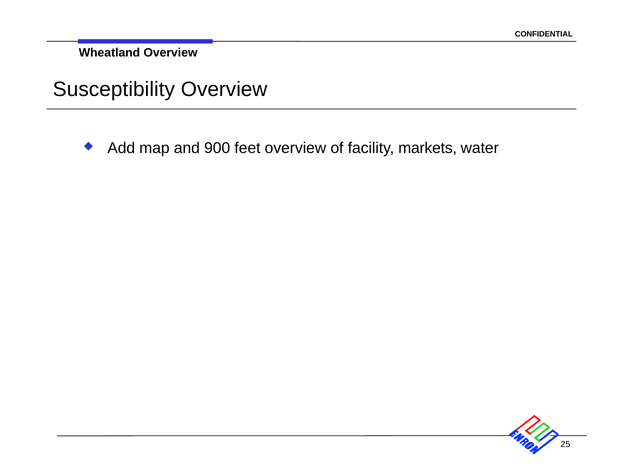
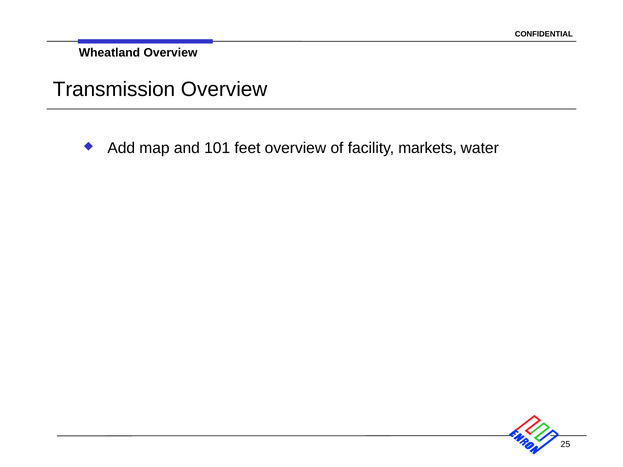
Susceptibility: Susceptibility -> Transmission (114, 89)
900: 900 -> 101 (217, 148)
